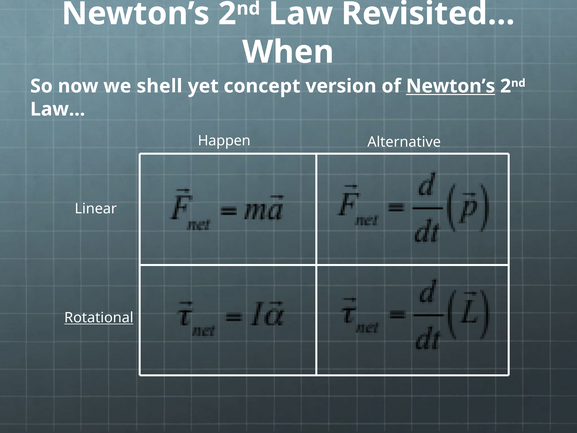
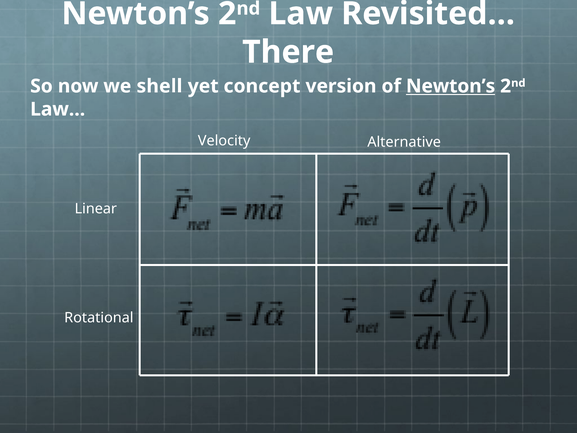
When: When -> There (288, 52)
Happen: Happen -> Velocity (224, 141)
Rotational underline: present -> none (99, 318)
